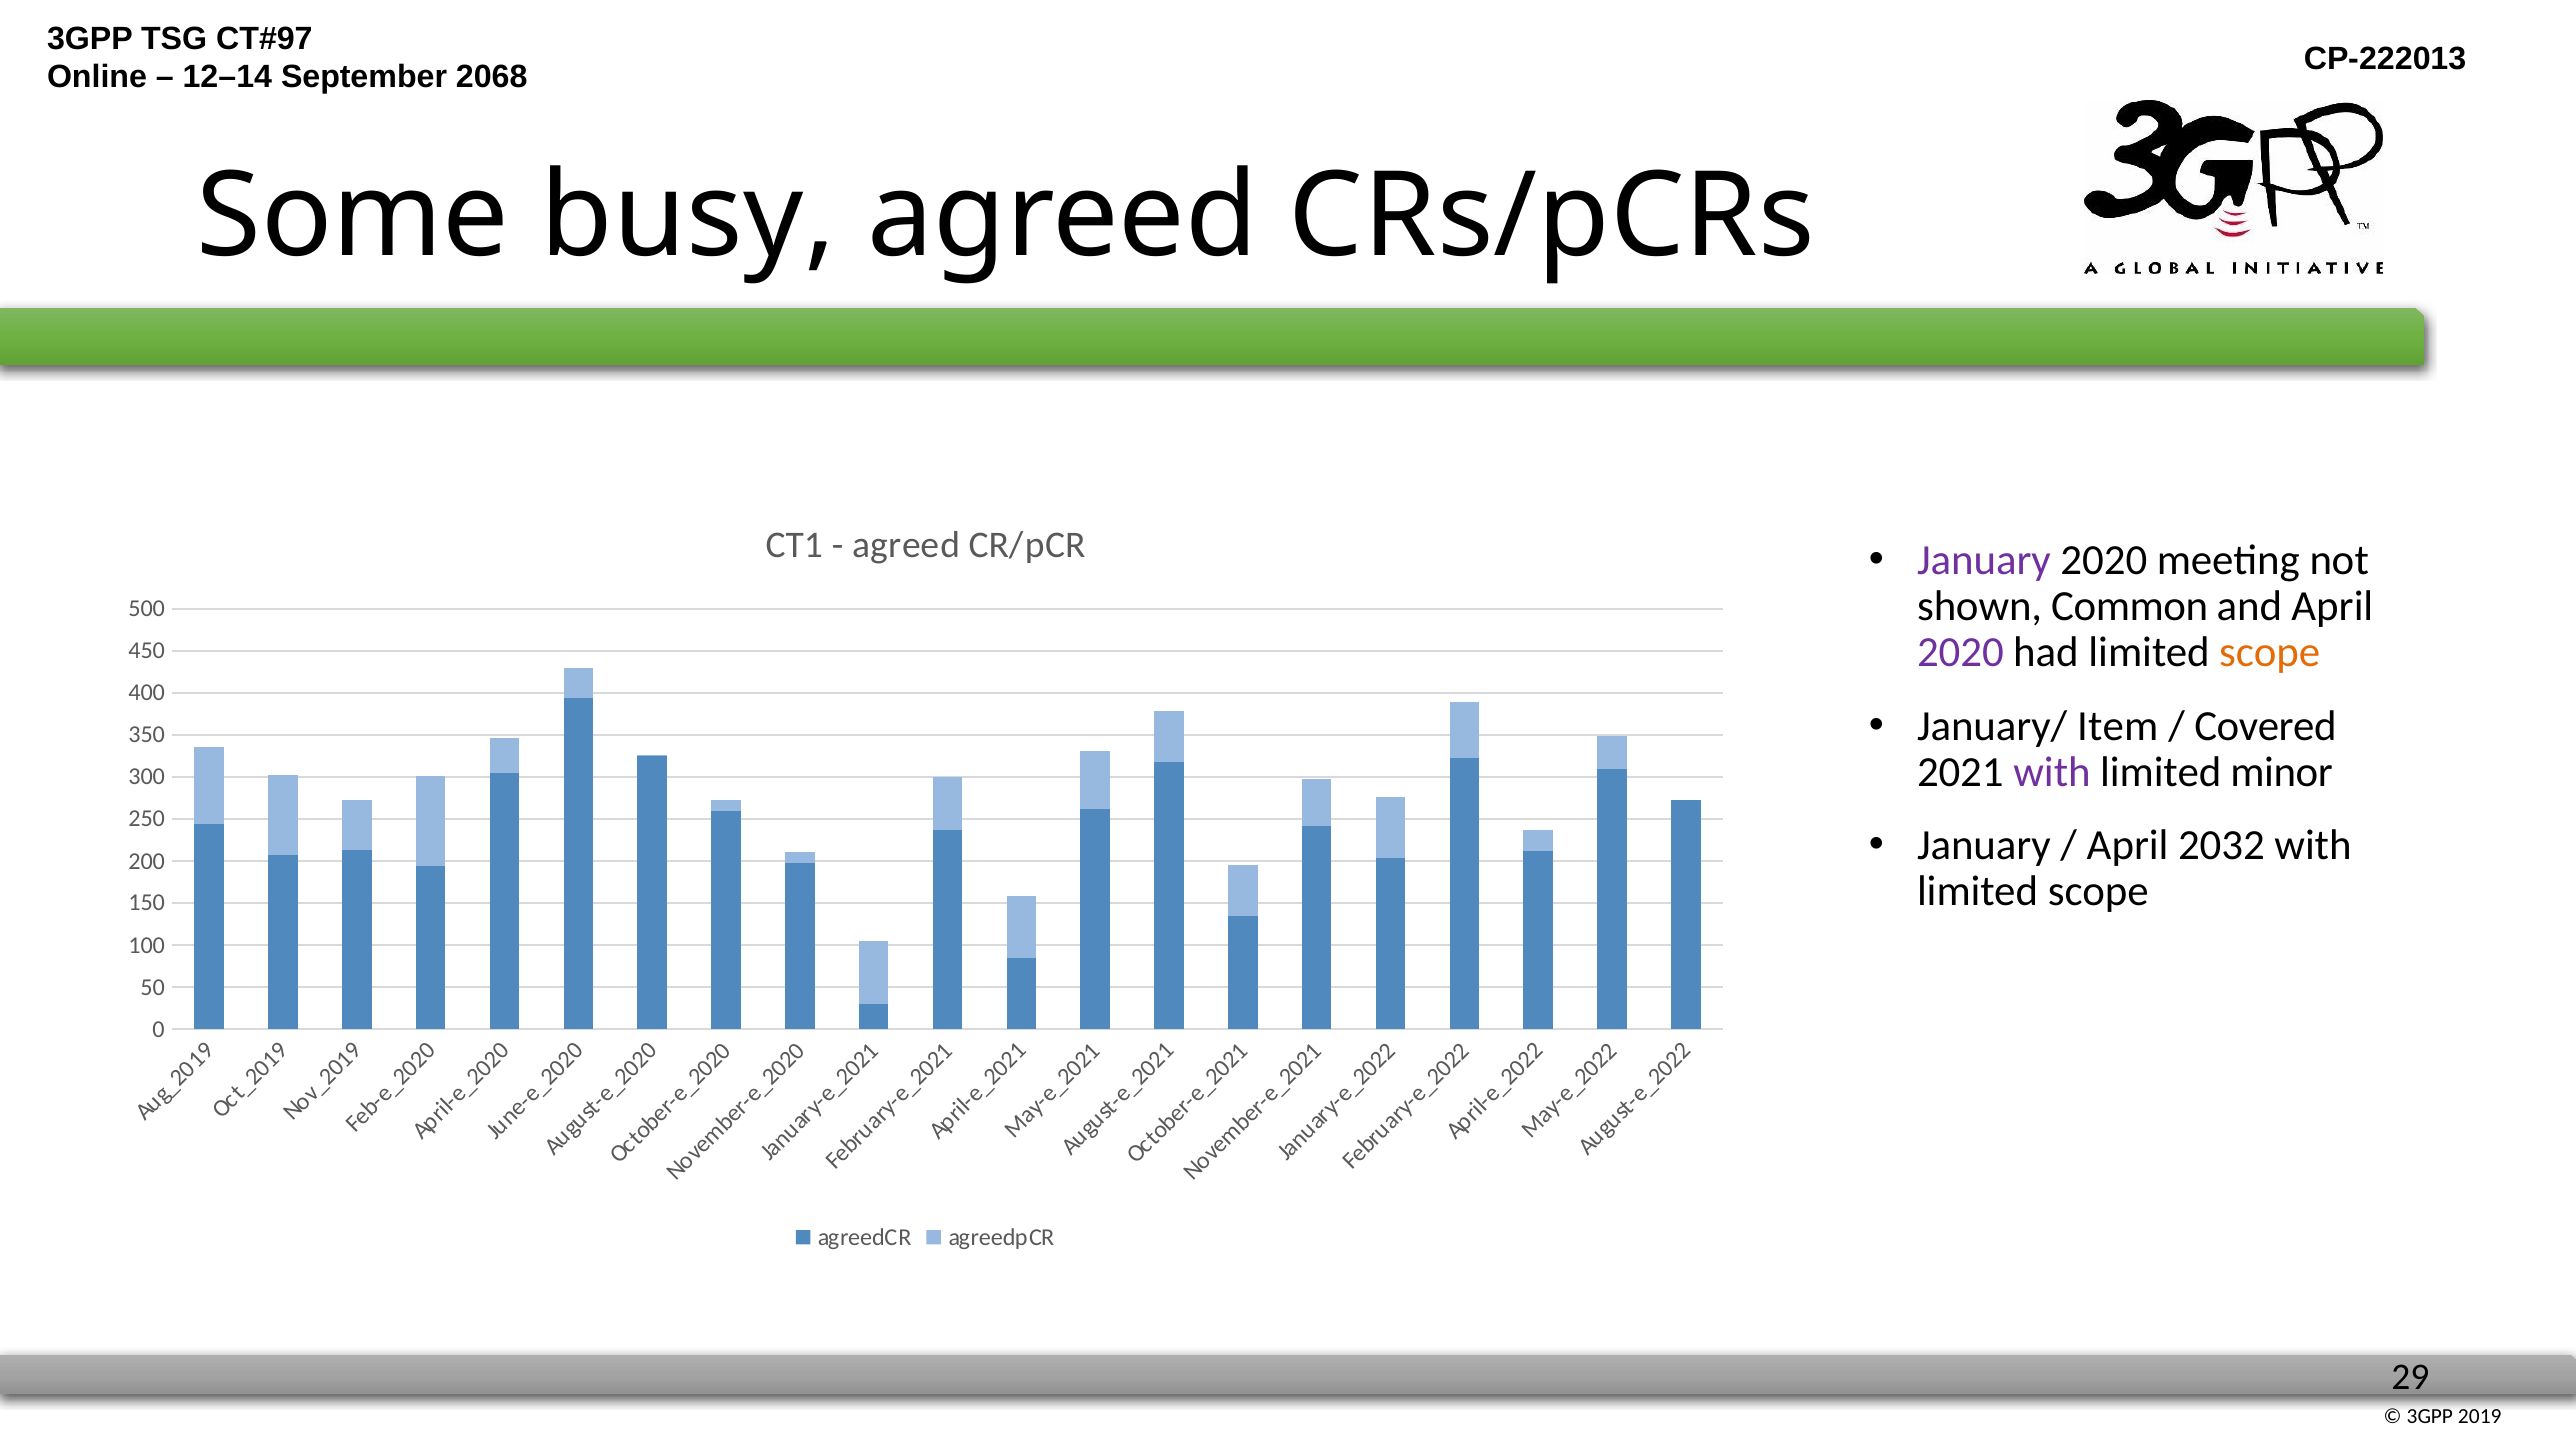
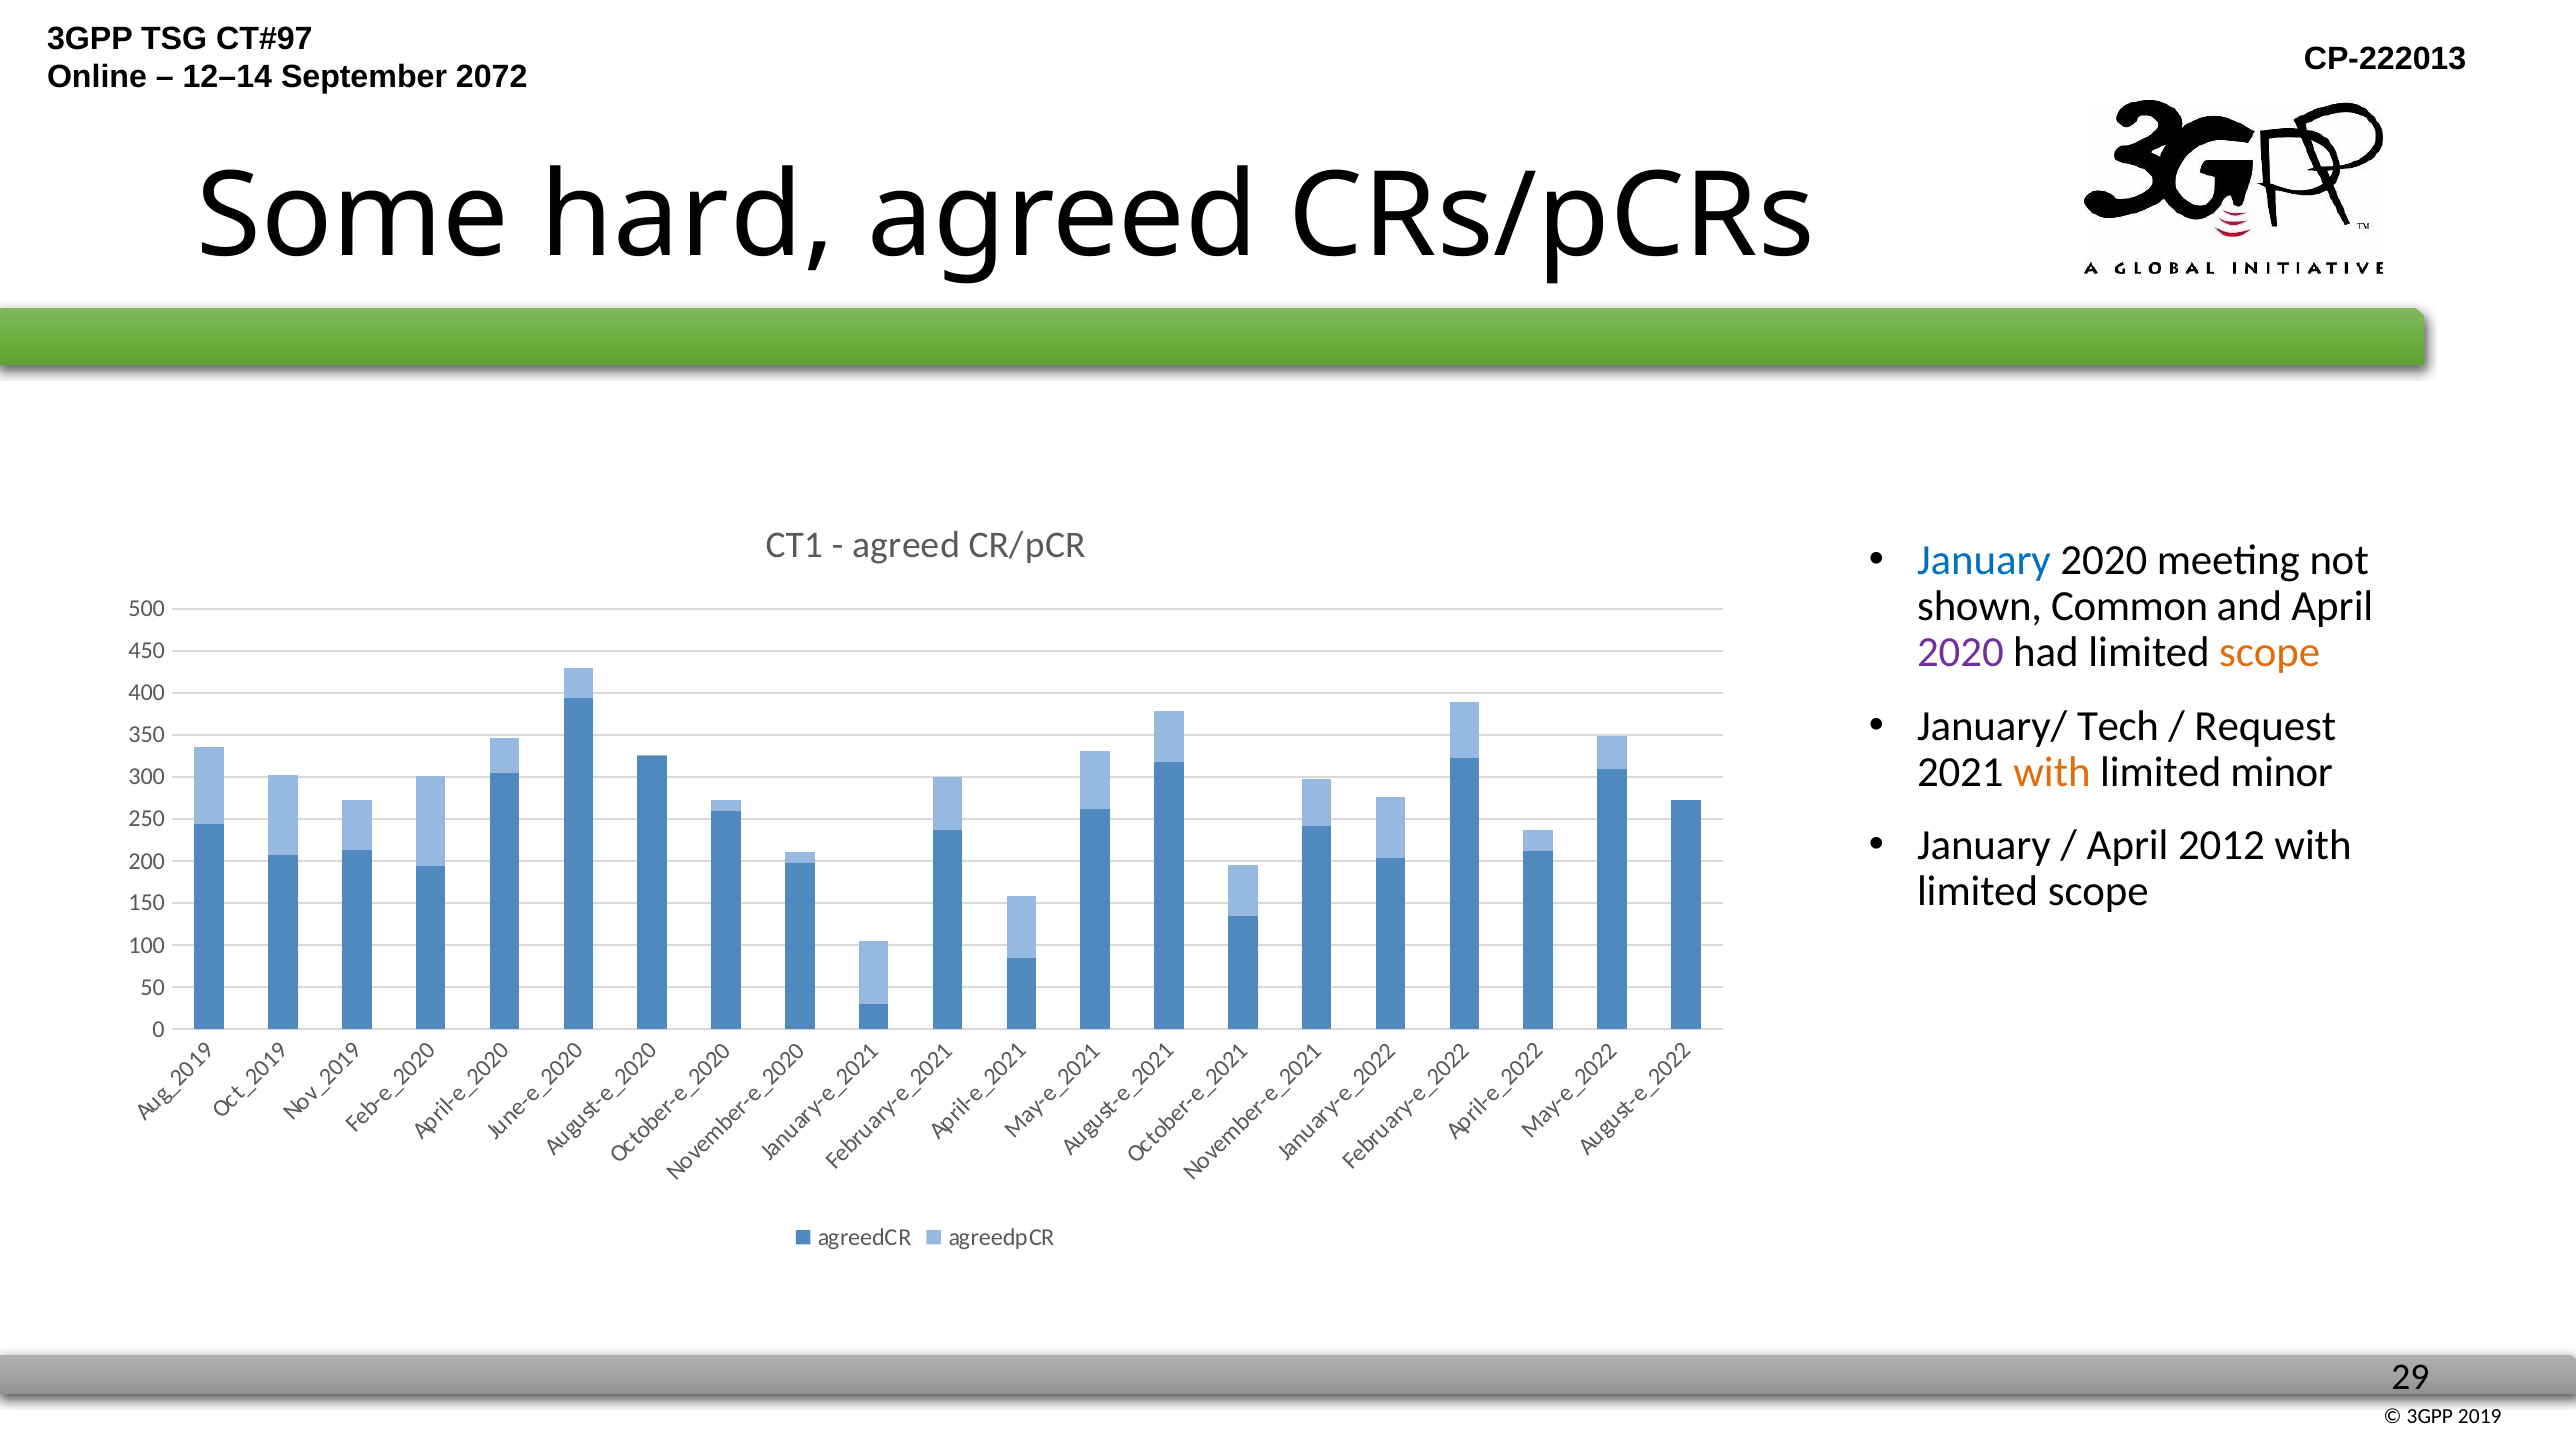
2068: 2068 -> 2072 (492, 77)
busy: busy -> hard (688, 216)
January colour: purple -> blue (1984, 560)
Item: Item -> Tech (2118, 726)
Covered: Covered -> Request (2265, 726)
with colour: purple -> orange (2052, 772)
2032: 2032 -> 2012 (2221, 845)
